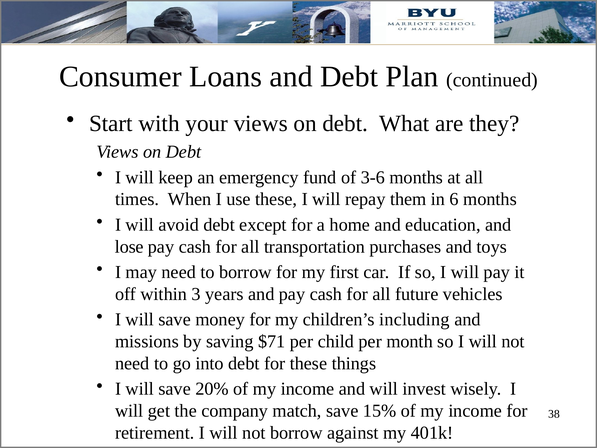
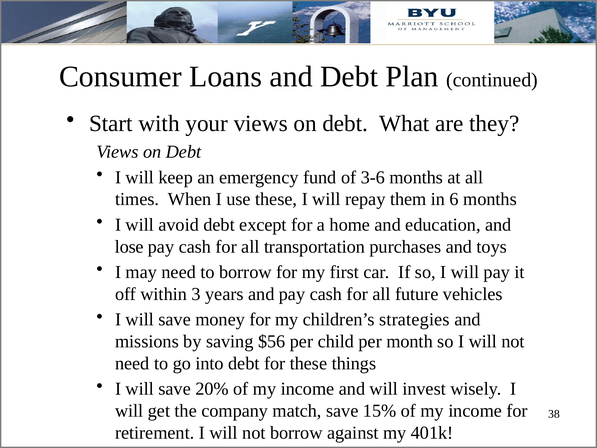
including: including -> strategies (414, 319)
$71: $71 -> $56 (272, 341)
